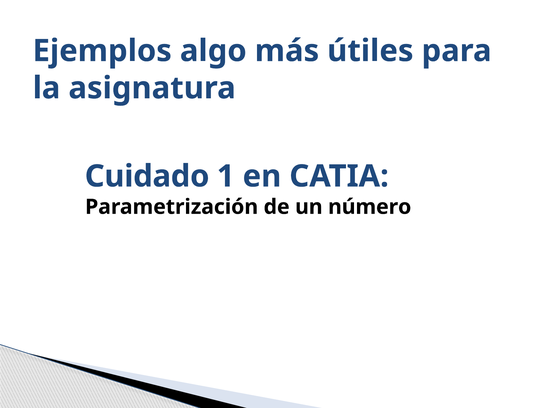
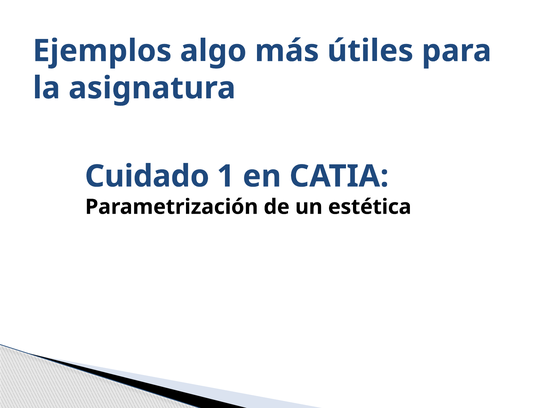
número: número -> estética (370, 207)
